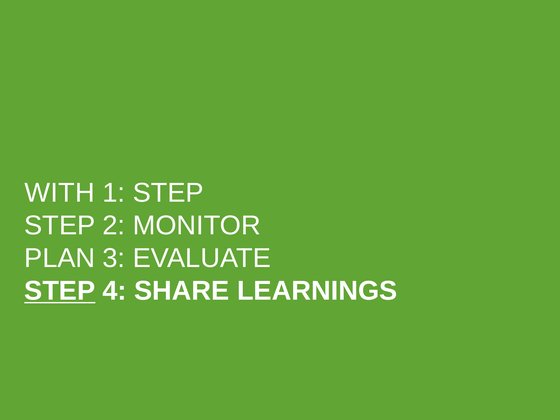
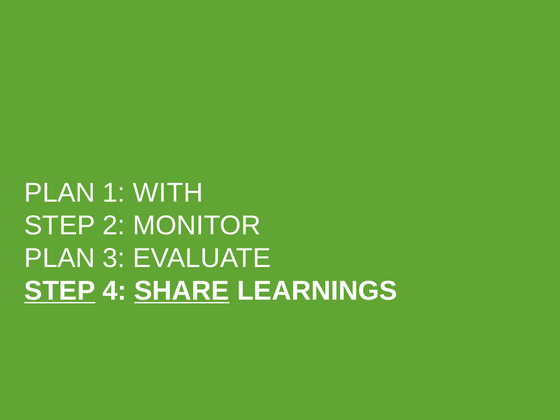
WITH: WITH -> PLAN (60, 193)
1 STEP: STEP -> WITH (168, 193)
SHARE underline: none -> present (182, 291)
